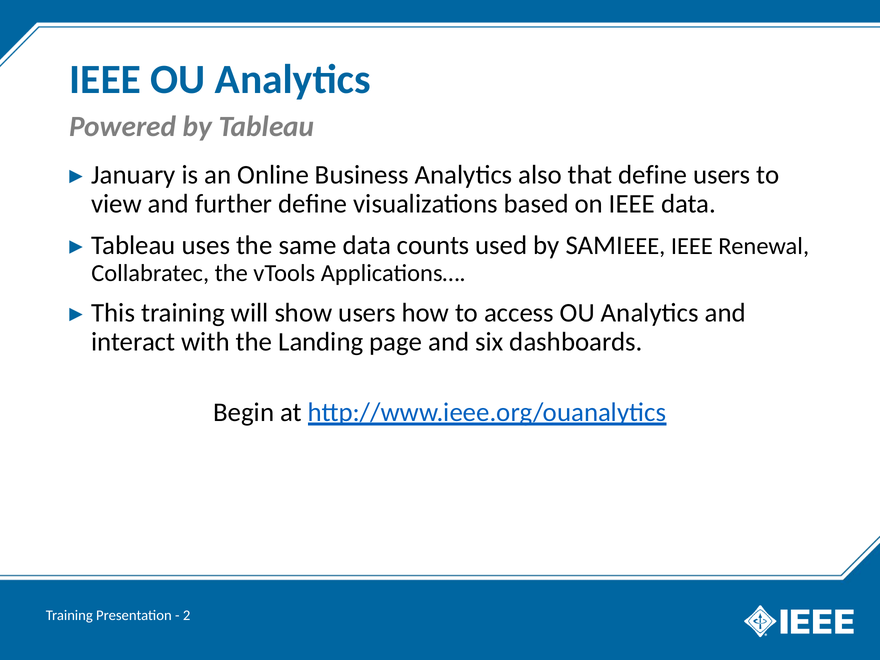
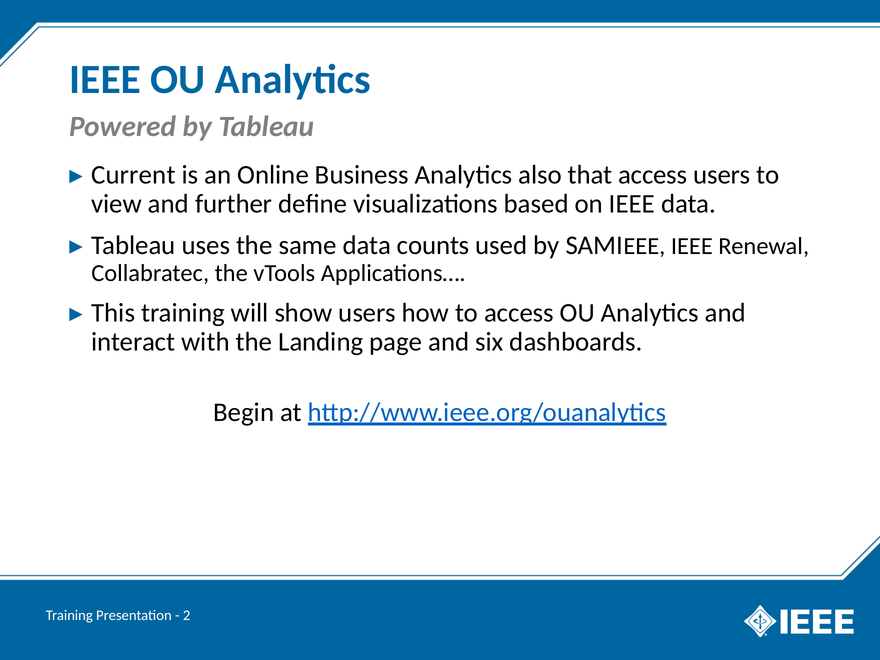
January: January -> Current (133, 175)
that define: define -> access (653, 175)
